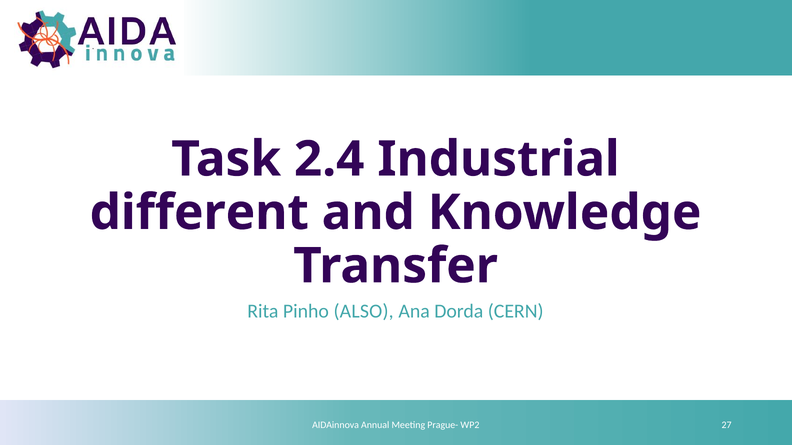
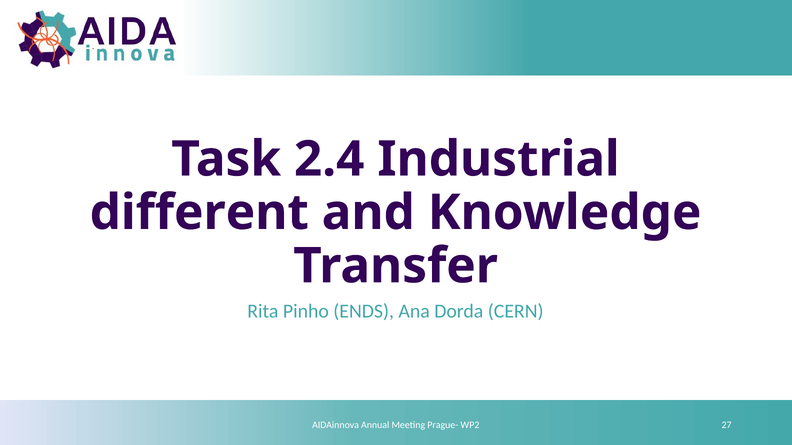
ALSO: ALSO -> ENDS (364, 312)
